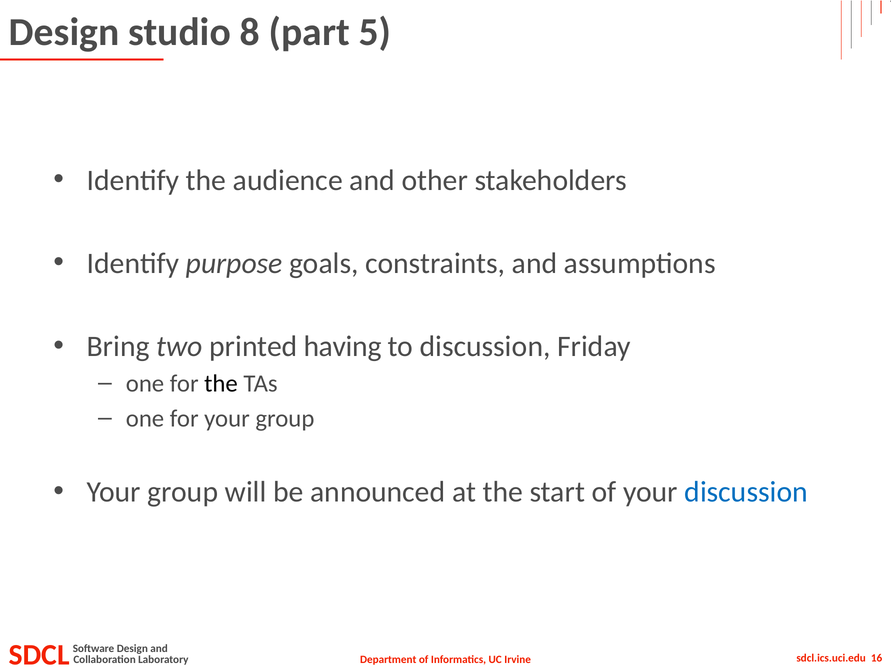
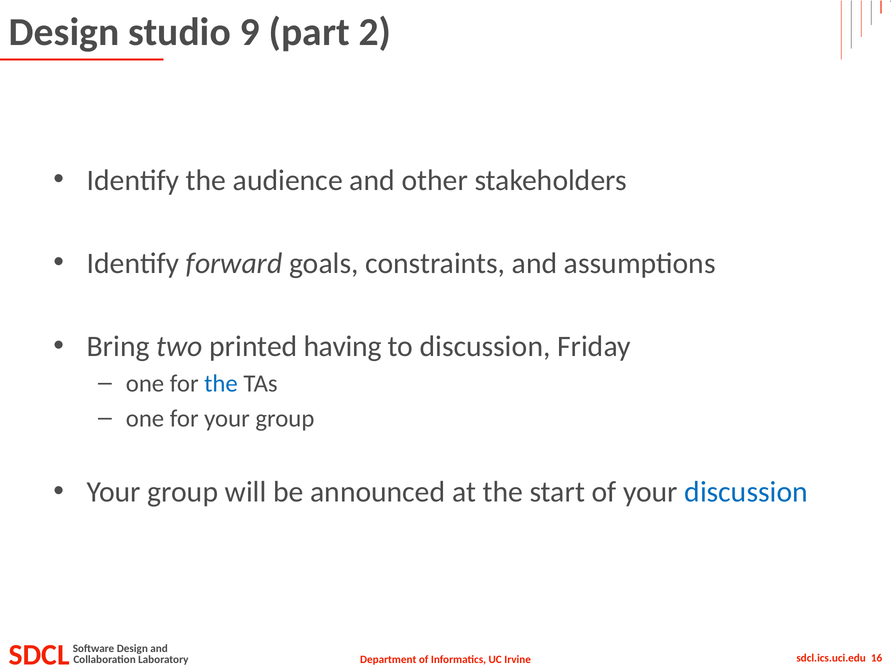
8: 8 -> 9 (250, 32)
5: 5 -> 2 (375, 32)
purpose: purpose -> forward (234, 263)
the colour: black -> blue (221, 384)
